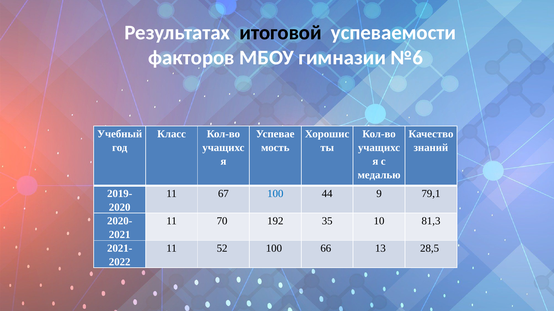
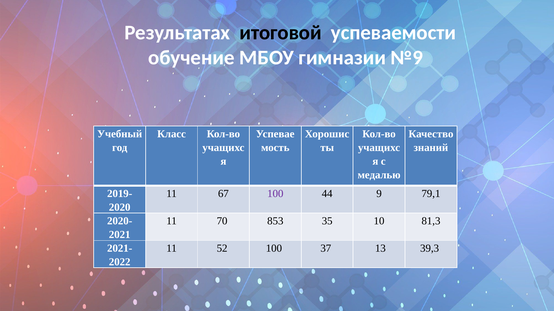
факторов: факторов -> обучение (191, 58)
№6: №6 -> №9 (407, 58)
100 colour: blue -> purple (275, 194)
192: 192 -> 853 (275, 221)
66: 66 -> 37 (326, 249)
28,5: 28,5 -> 39,3 (430, 249)
